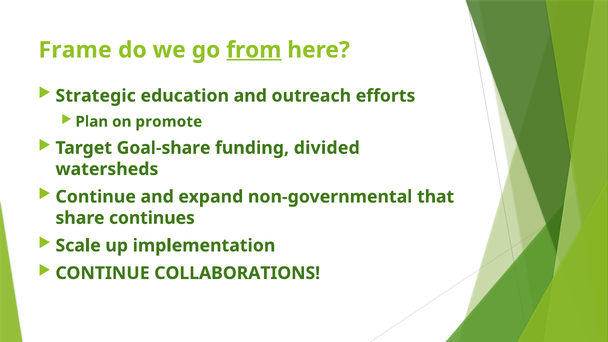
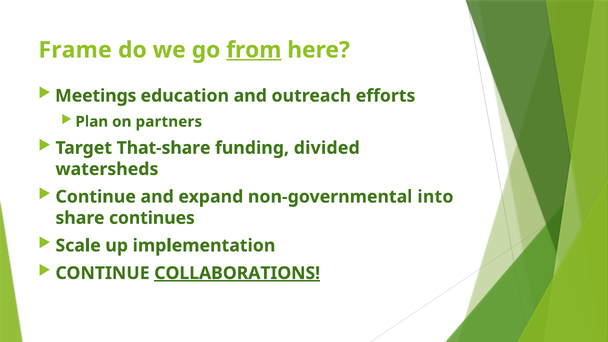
Strategic: Strategic -> Meetings (96, 96)
promote: promote -> partners (169, 122)
Goal-share: Goal-share -> That-share (164, 148)
that: that -> into (435, 197)
COLLABORATIONS underline: none -> present (237, 273)
